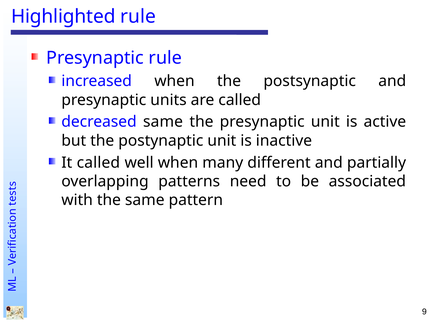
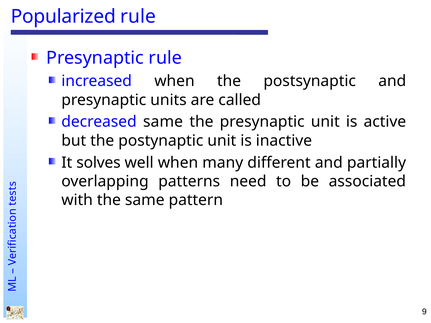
Highlighted: Highlighted -> Popularized (63, 16)
It called: called -> solves (99, 163)
